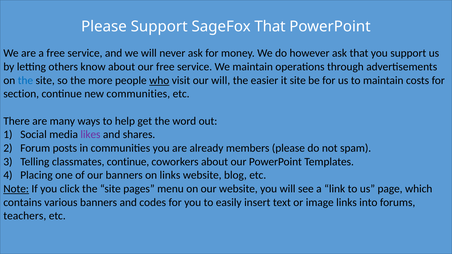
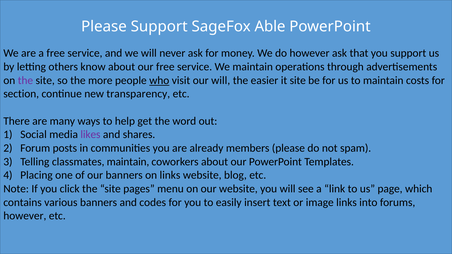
SageFox That: That -> Able (270, 27)
the colour: blue -> purple (25, 80)
new communities: communities -> transparency (138, 94)
classmates continue: continue -> maintain (128, 162)
Note underline: present -> none (16, 189)
teachers: teachers -> however (25, 216)
